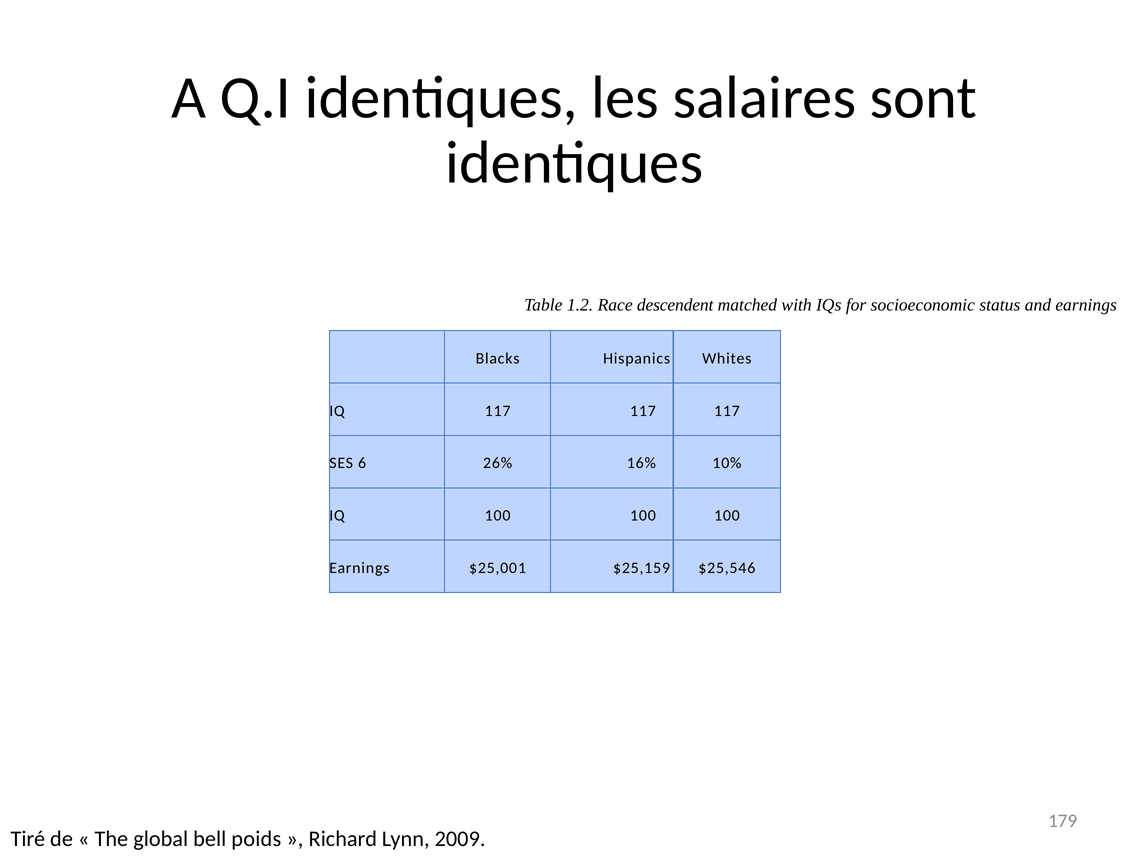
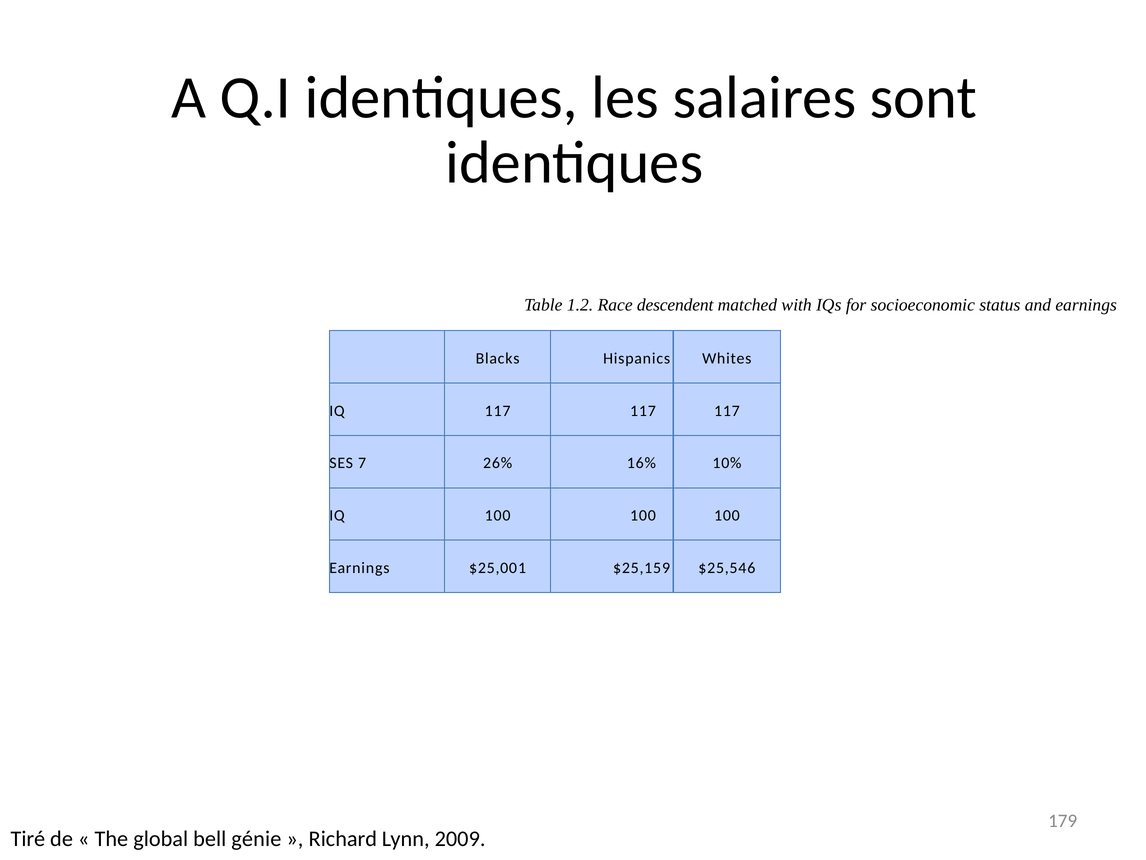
6: 6 -> 7 (362, 463)
poids: poids -> génie (256, 838)
